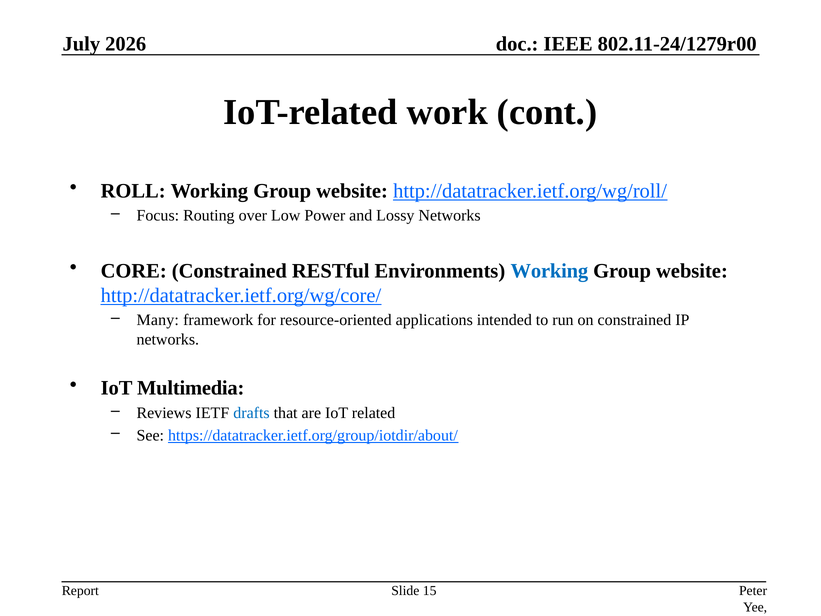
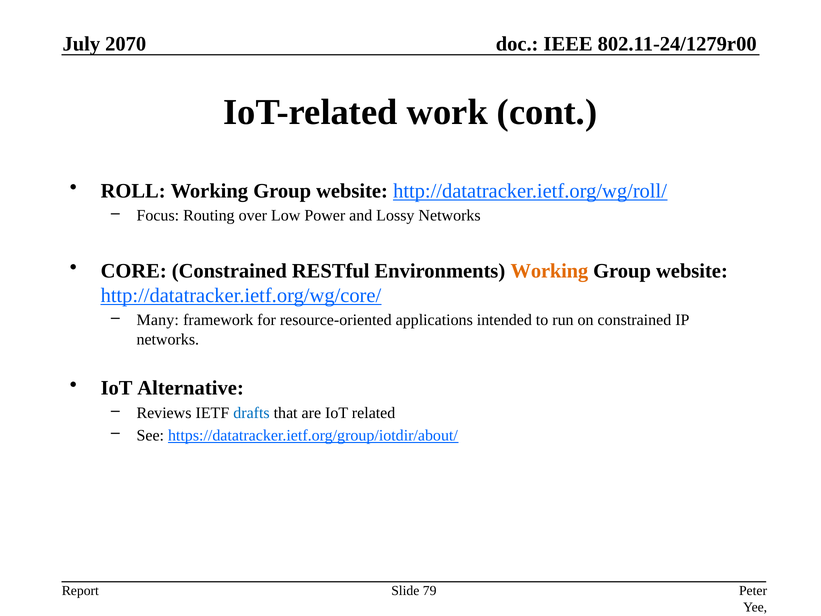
2026: 2026 -> 2070 (126, 44)
Working colour: blue -> orange (549, 271)
Multimedia: Multimedia -> Alternative (191, 388)
15: 15 -> 79 (430, 591)
